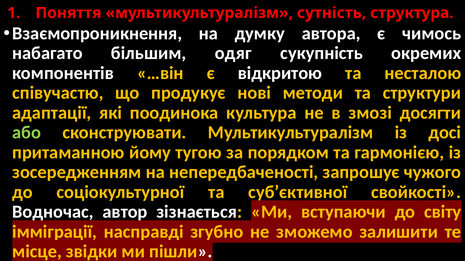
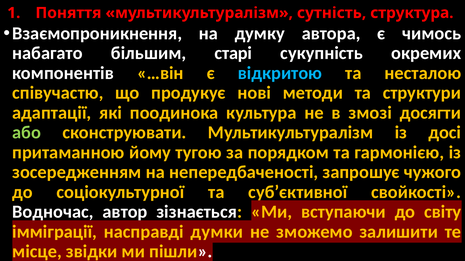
одяг: одяг -> старі (233, 53)
відкритою colour: white -> light blue (280, 73)
згубно: згубно -> думки (217, 232)
